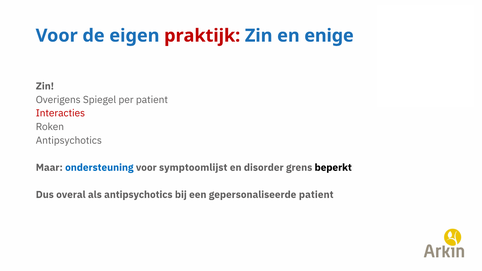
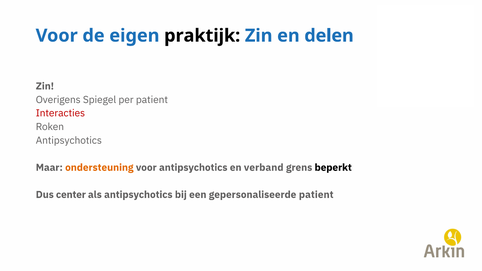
praktijk colour: red -> black (202, 36)
enige: enige -> delen (329, 36)
ondersteuning colour: blue -> orange (99, 168)
voor symptoomlijst: symptoomlijst -> antipsychotics (193, 168)
disorder: disorder -> verband (264, 168)
overal: overal -> center (71, 195)
